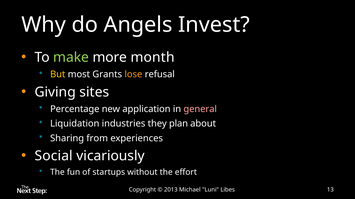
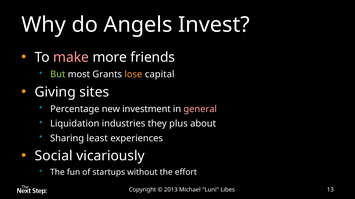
make colour: light green -> pink (71, 58)
month: month -> friends (153, 58)
But colour: yellow -> light green (58, 75)
refusal: refusal -> capital (160, 75)
application: application -> investment (146, 109)
plan: plan -> plus (178, 124)
from: from -> least (97, 139)
